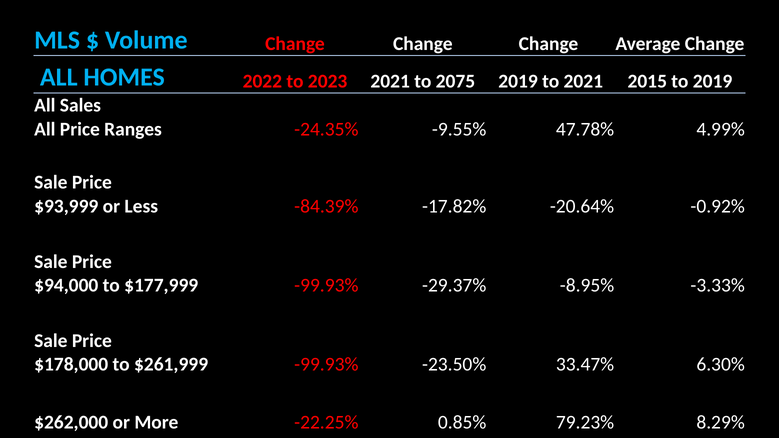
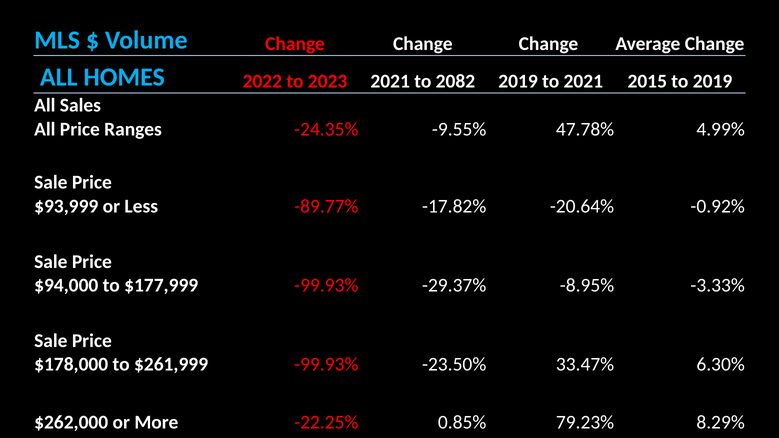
2075: 2075 -> 2082 (455, 81)
-84.39%: -84.39% -> -89.77% (326, 206)
